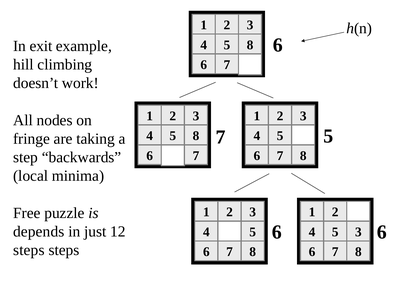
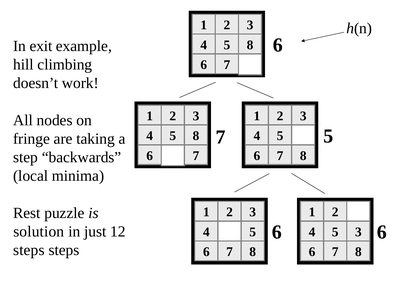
Free: Free -> Rest (27, 213)
depends: depends -> solution (39, 231)
